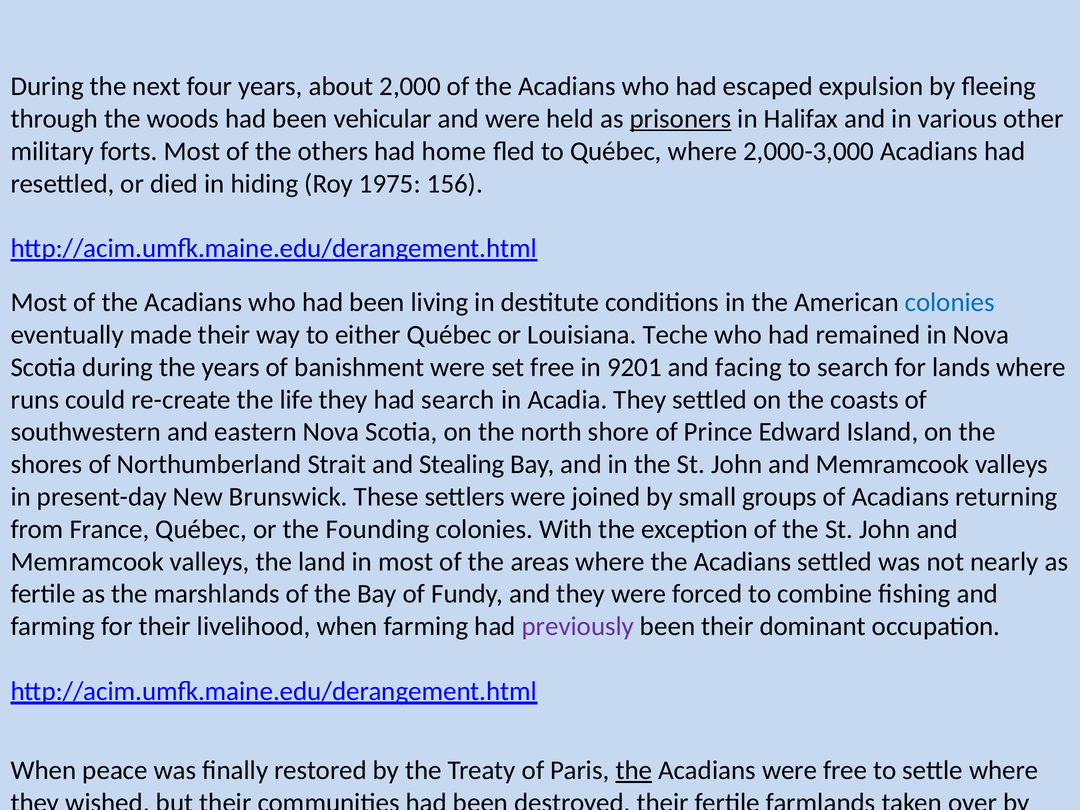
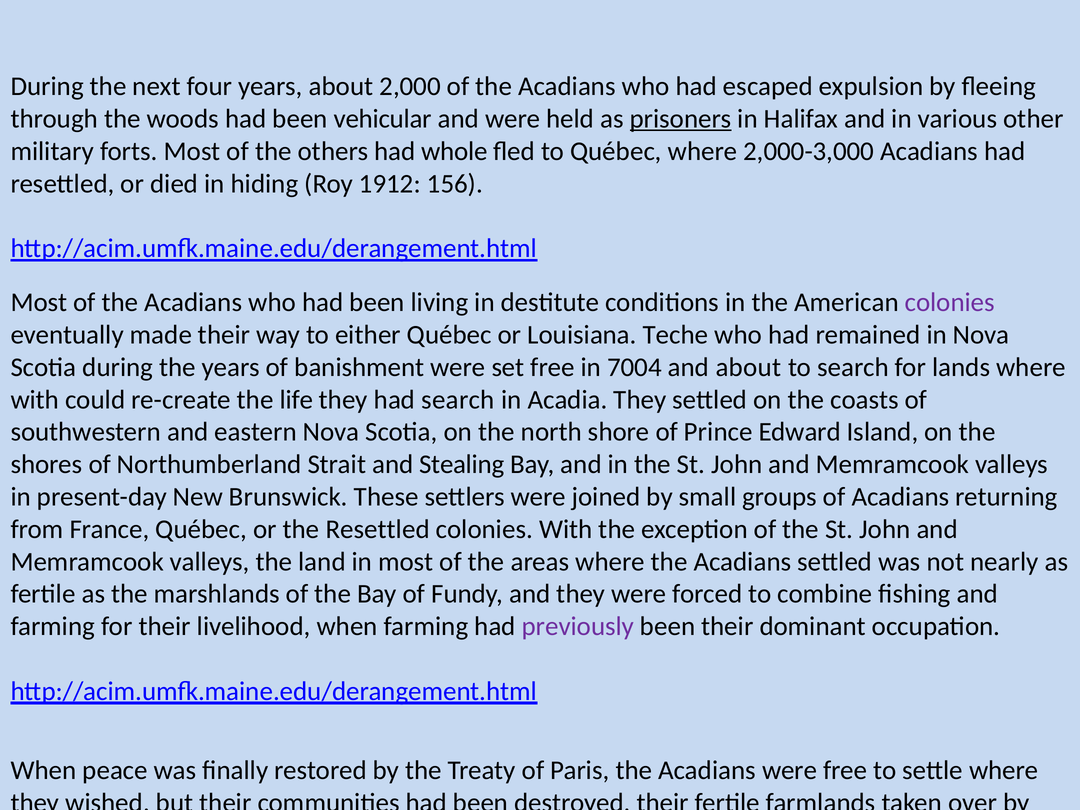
home: home -> whole (454, 151)
1975: 1975 -> 1912 (390, 184)
colonies colour: blue -> purple (950, 302)
9201: 9201 -> 7004 (634, 367)
and facing: facing -> about (748, 367)
runs: runs -> with (35, 400)
the Founding: Founding -> Resettled (378, 529)
the underline: present -> none (634, 770)
